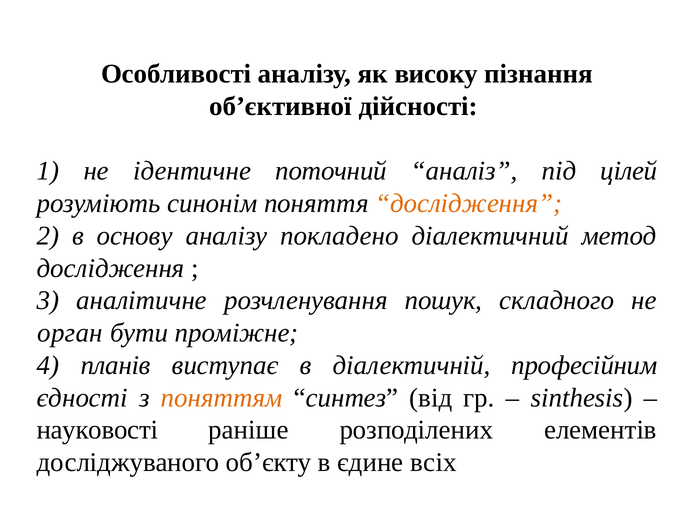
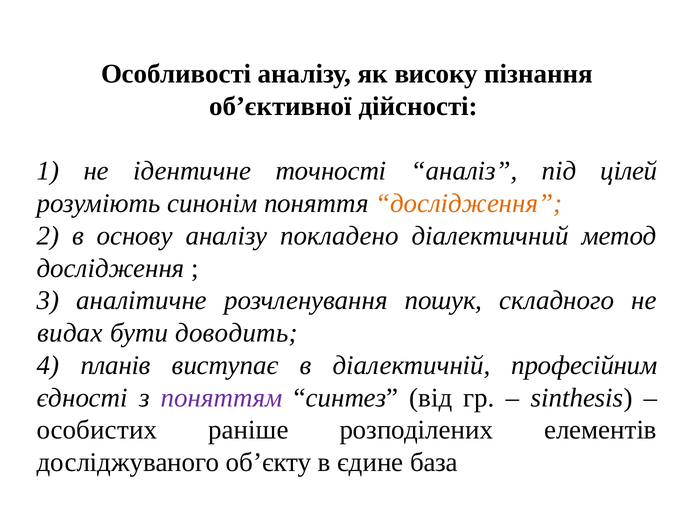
поточний: поточний -> точності (331, 171)
орган: орган -> видах (70, 333)
проміжне: проміжне -> доводить (236, 333)
поняттям colour: orange -> purple (222, 398)
науковості: науковості -> особистих (97, 430)
всіх: всіх -> база (434, 463)
